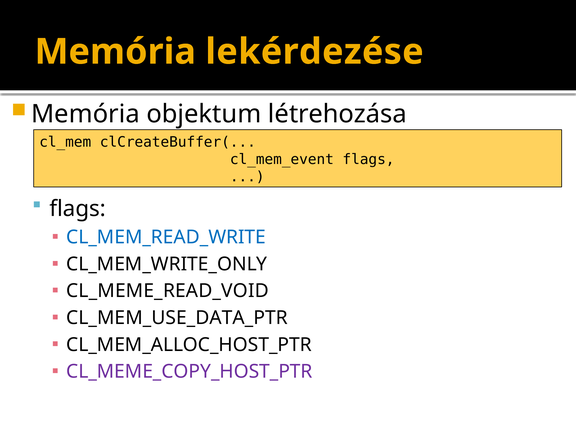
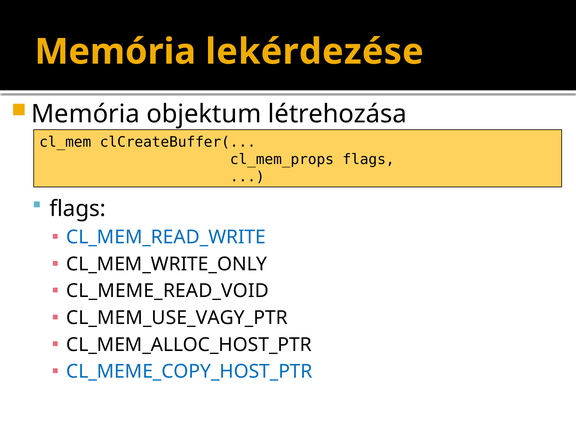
cl_mem_event: cl_mem_event -> cl_mem_props (282, 159)
CL_MEM_USE_DATA_PTR: CL_MEM_USE_DATA_PTR -> CL_MEM_USE_VAGY_PTR (177, 318)
CL_MEME_COPY_HOST_PTR colour: purple -> blue (189, 372)
